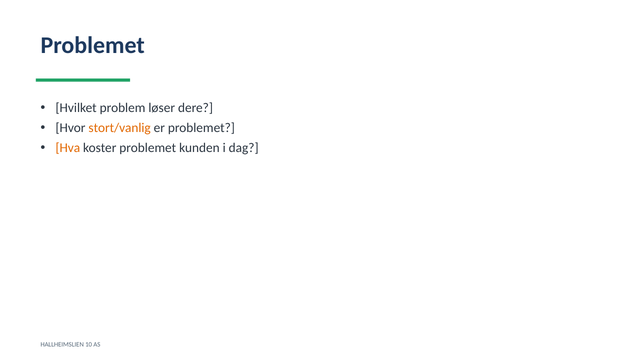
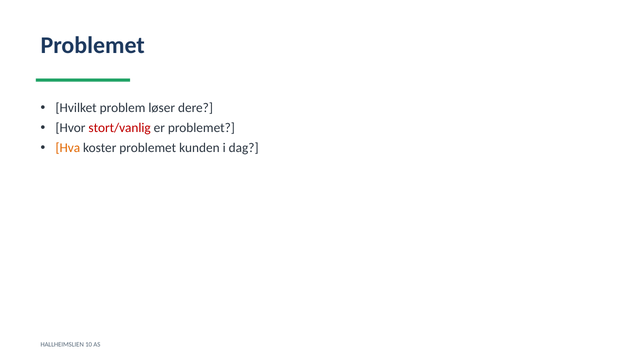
stort/vanlig colour: orange -> red (120, 128)
